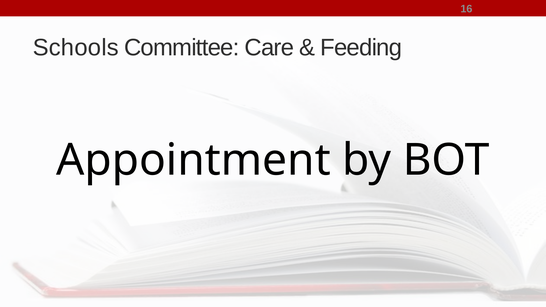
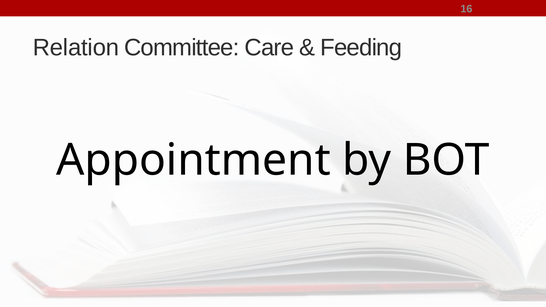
Schools: Schools -> Relation (76, 48)
